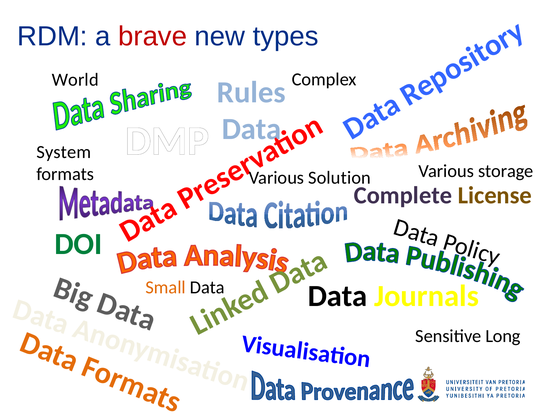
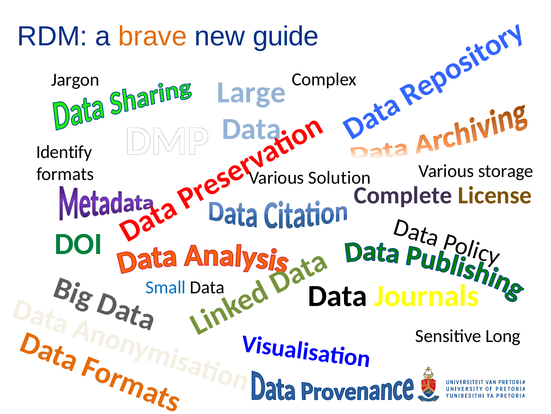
brave colour: red -> orange (153, 36)
types: types -> guide (286, 36)
World: World -> Jargon (75, 80)
Rules: Rules -> Large (251, 92)
System: System -> Identify (64, 152)
Small colour: orange -> blue (166, 287)
